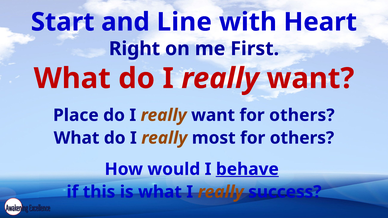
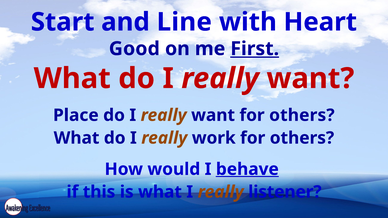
Right: Right -> Good (134, 49)
First underline: none -> present (255, 49)
most: most -> work (214, 138)
success: success -> listener (285, 192)
